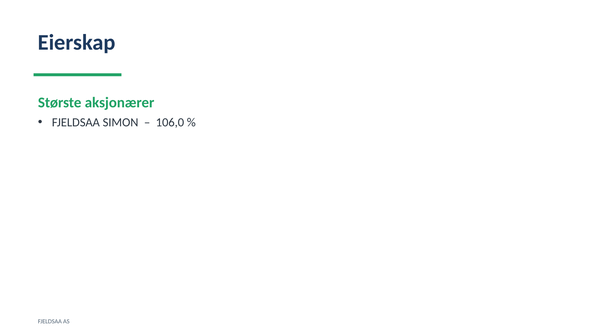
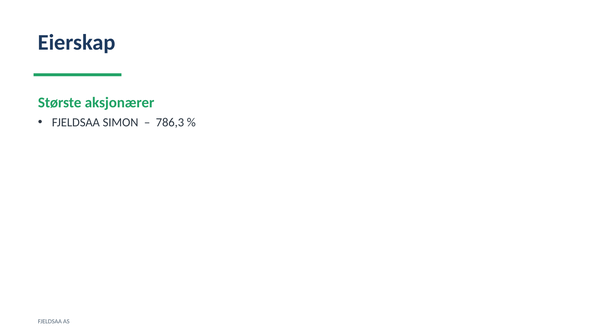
106,0: 106,0 -> 786,3 (170, 123)
